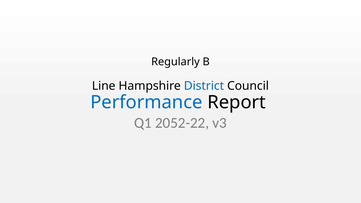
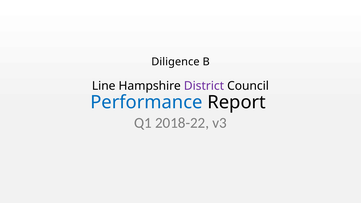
Regularly: Regularly -> Diligence (175, 62)
District colour: blue -> purple (204, 86)
2052-22: 2052-22 -> 2018-22 (182, 123)
